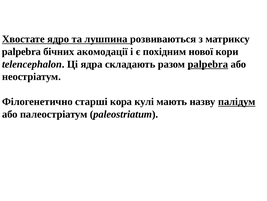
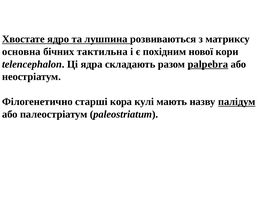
palpebra: palpebra -> основна (21, 51)
акомодації: акомодації -> тактильна (102, 51)
